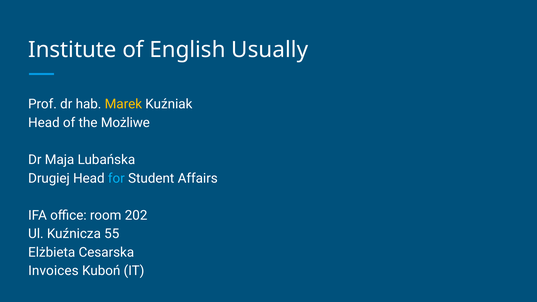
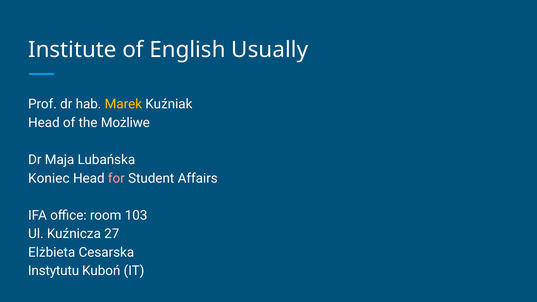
Drugiej: Drugiej -> Koniec (49, 178)
for colour: light blue -> pink (116, 178)
202: 202 -> 103 (136, 215)
55: 55 -> 27 (112, 234)
Invoices: Invoices -> Instytutu (54, 271)
